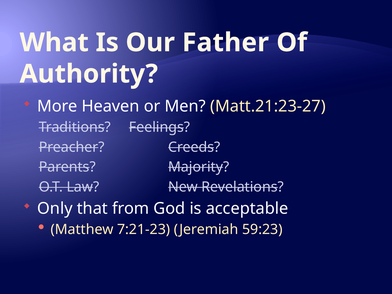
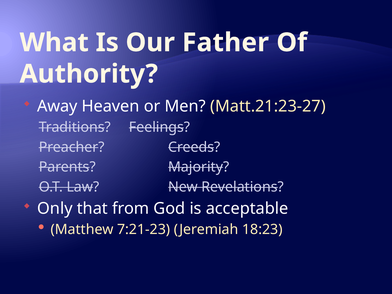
More: More -> Away (57, 106)
59:23: 59:23 -> 18:23 (262, 230)
